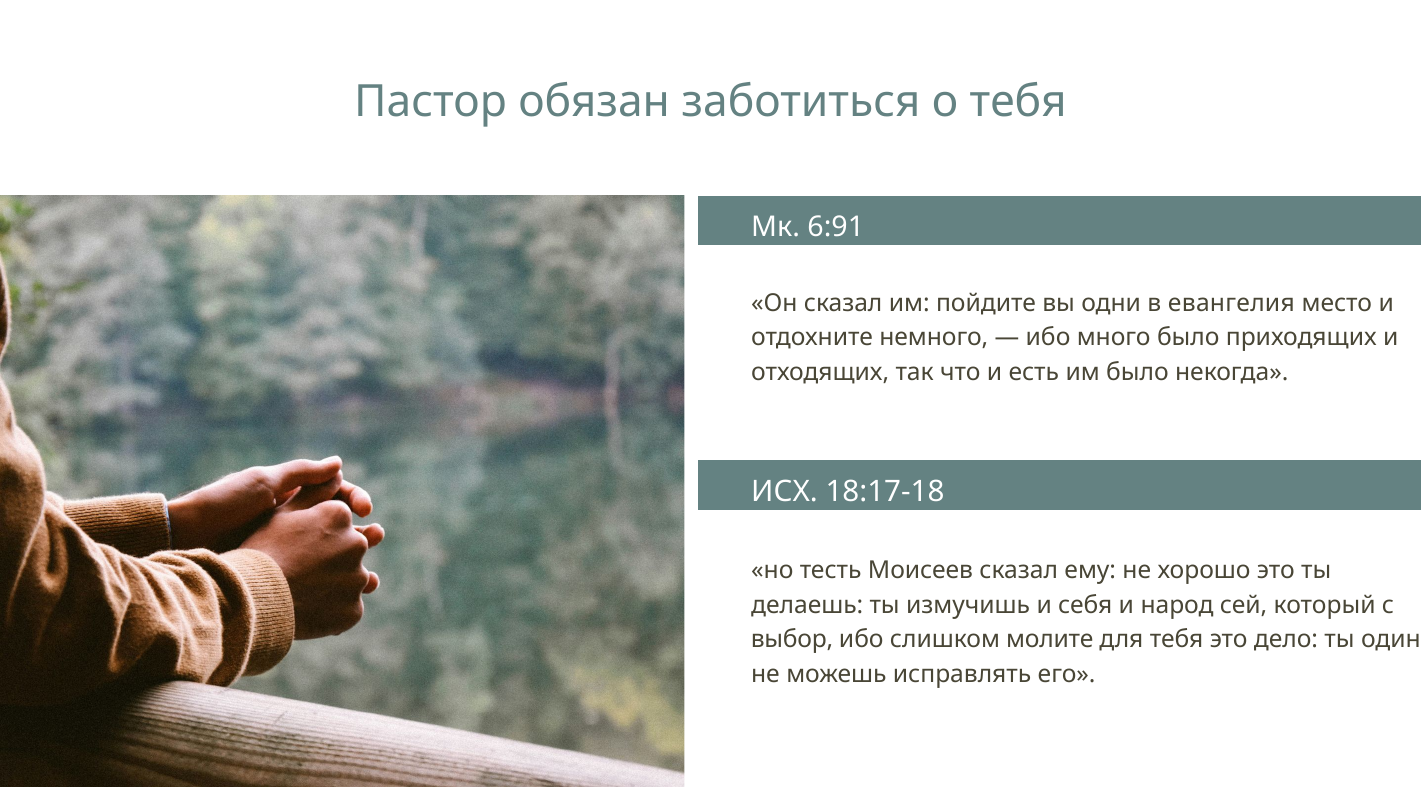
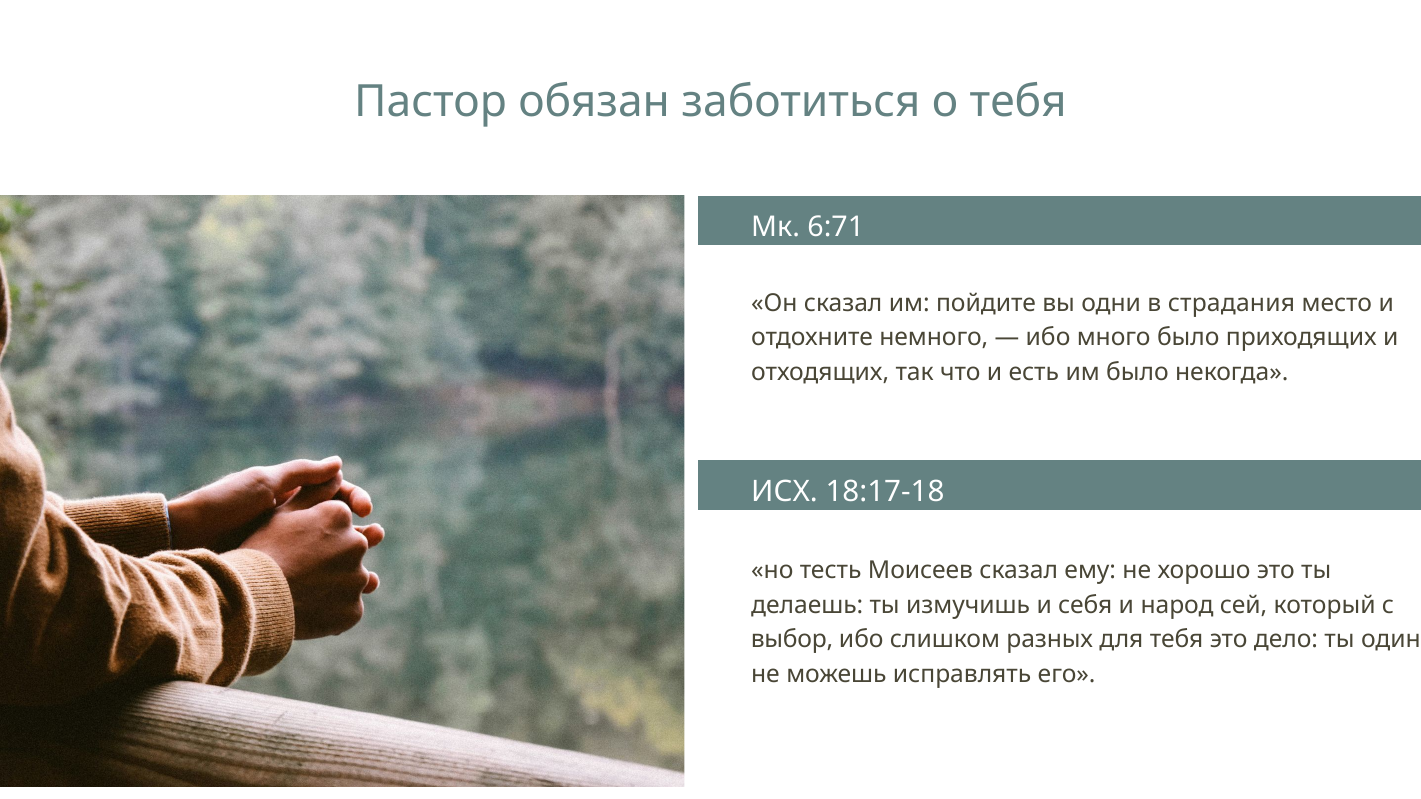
6:91: 6:91 -> 6:71 (836, 227)
евангелия: евангелия -> страдания (1231, 303)
молите: молите -> разных (1050, 640)
